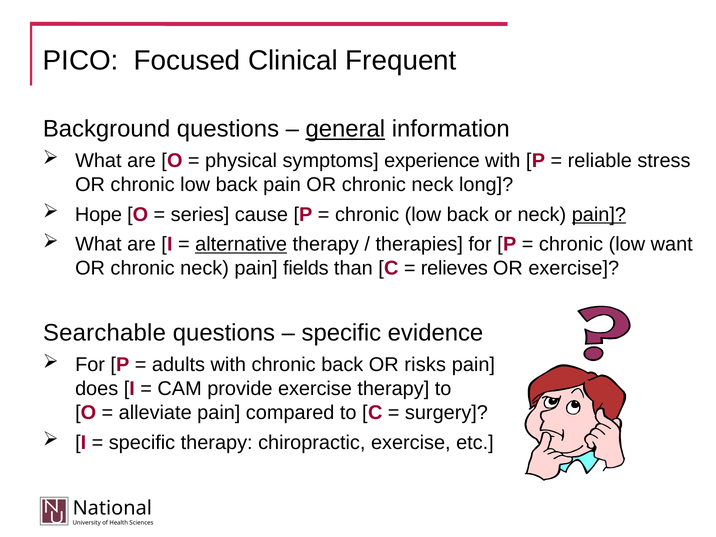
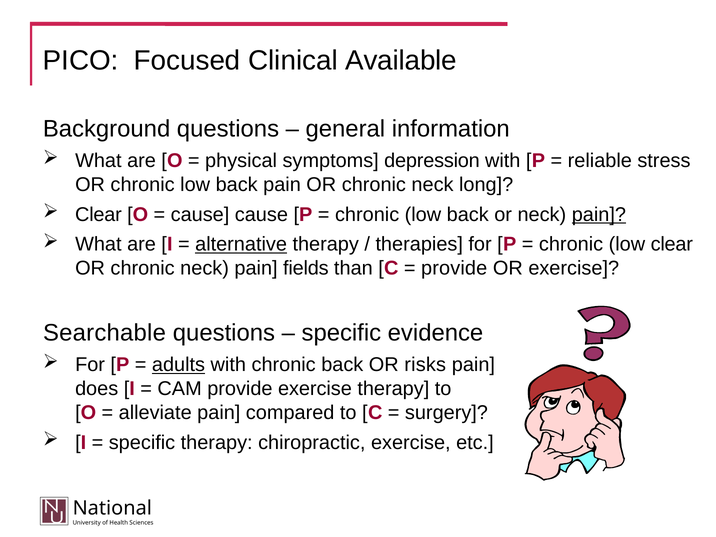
Frequent: Frequent -> Available (401, 60)
general underline: present -> none (345, 129)
experience: experience -> depression (432, 161)
Hope: Hope -> Clear (98, 215)
series: series -> cause (200, 215)
low want: want -> clear (672, 244)
relieves: relieves -> provide (454, 268)
adults underline: none -> present (179, 365)
